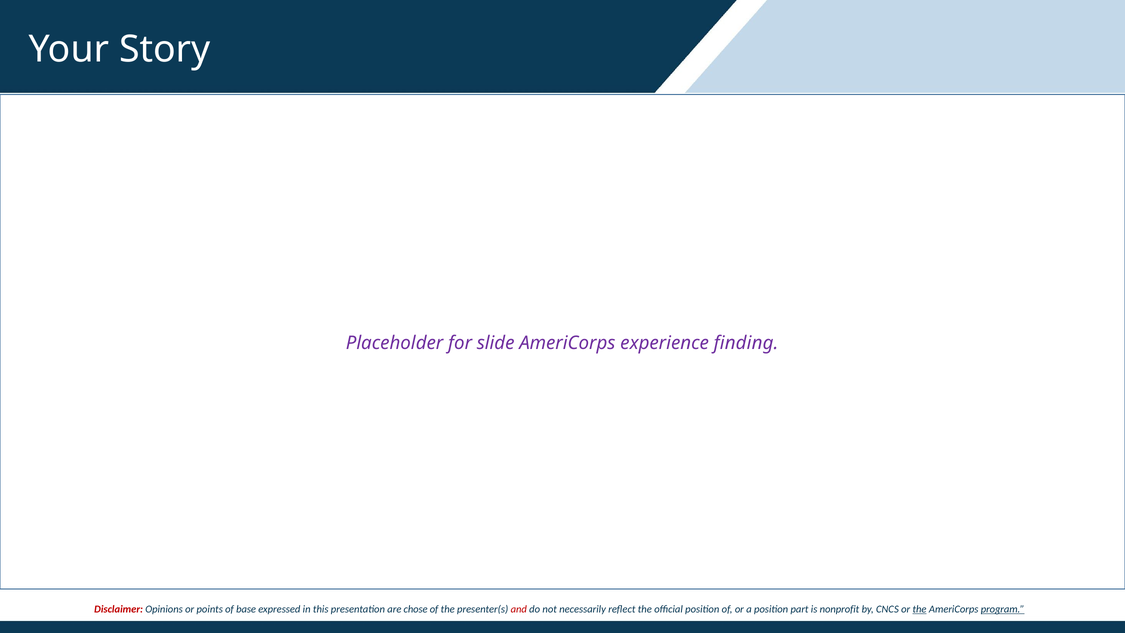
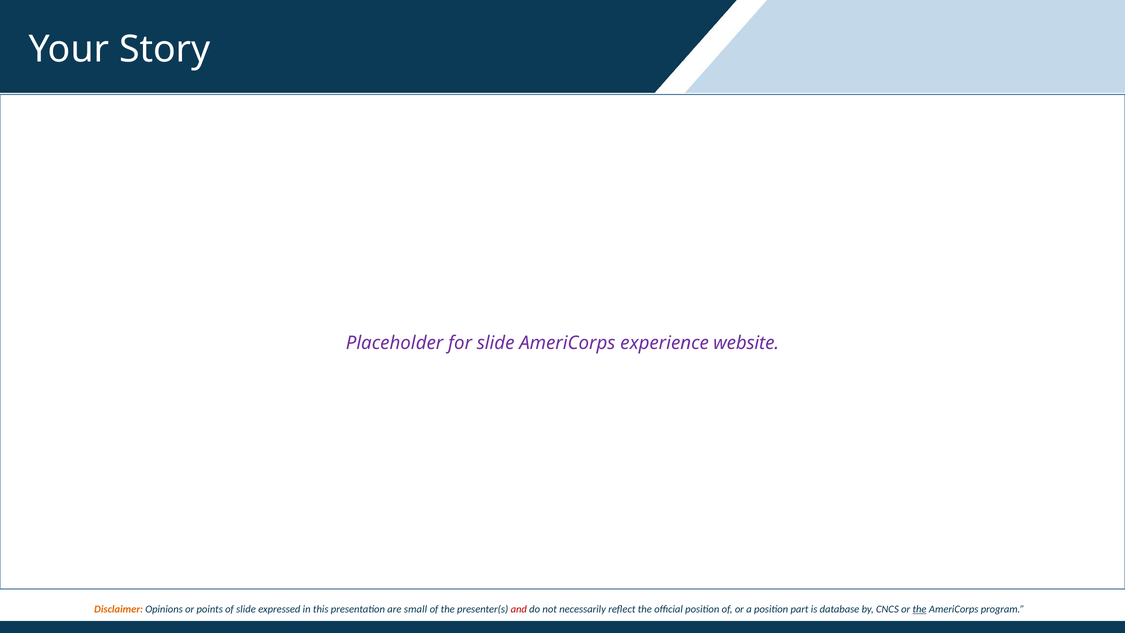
finding: finding -> website (746, 343)
Disclaimer colour: red -> orange (119, 609)
of base: base -> slide (246, 609)
chose: chose -> small (415, 609)
nonprofit: nonprofit -> database (839, 609)
program underline: present -> none (1003, 609)
